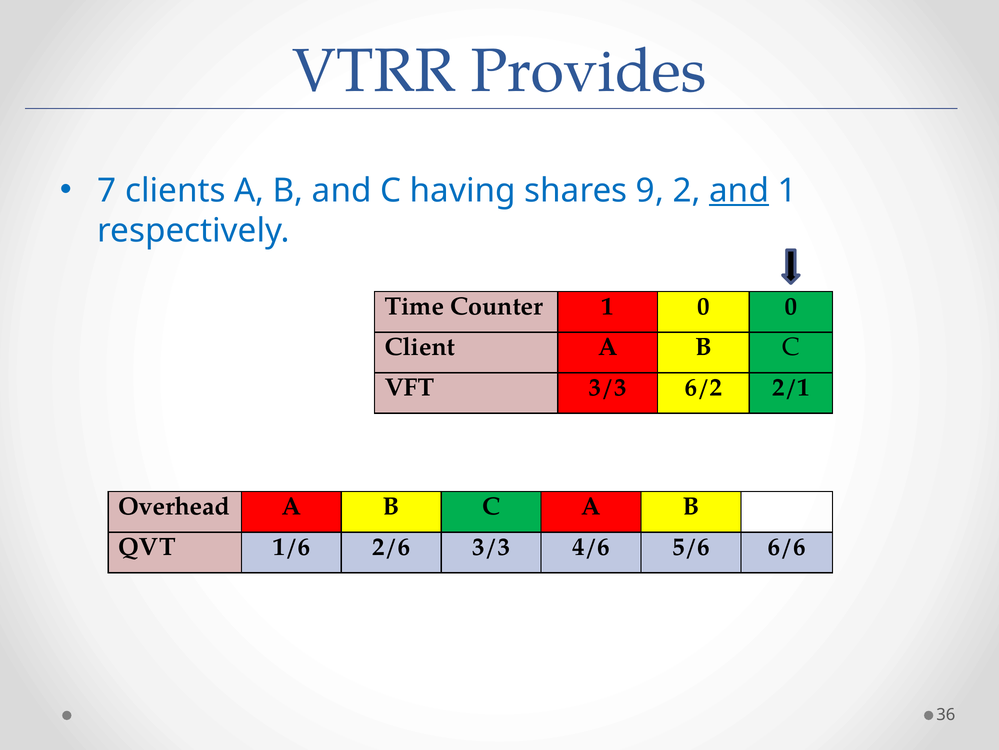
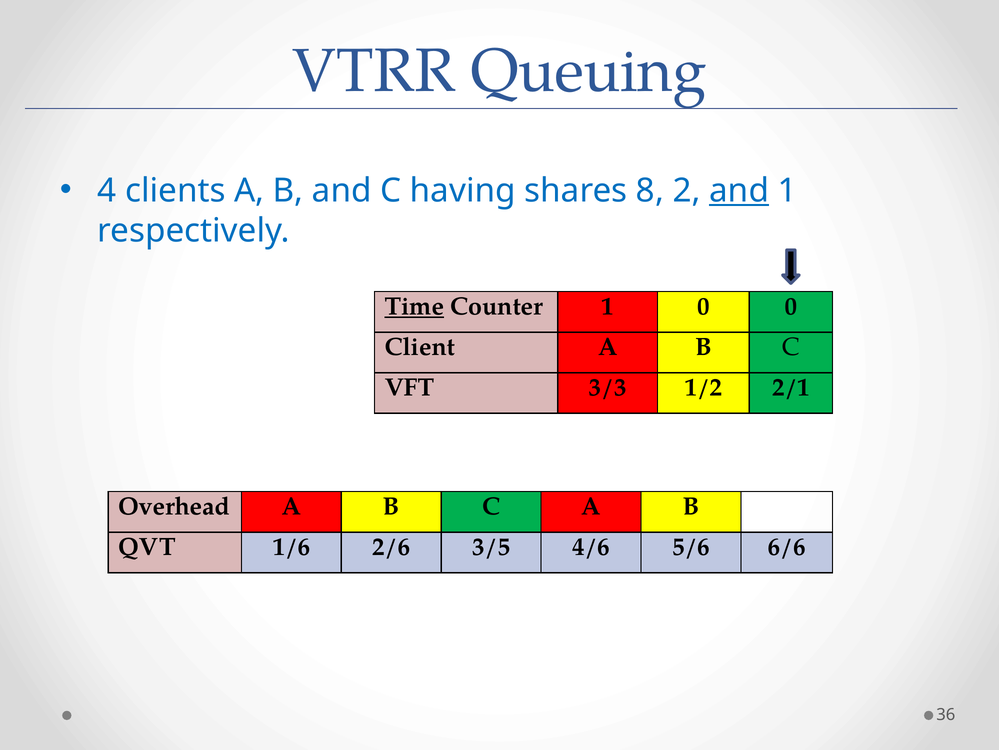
Provides: Provides -> Queuing (589, 71)
7: 7 -> 4 (107, 191)
9: 9 -> 8 (650, 191)
Time underline: none -> present (414, 306)
6/2: 6/2 -> 1/2 (703, 387)
2/6 3/3: 3/3 -> 3/5 (491, 546)
